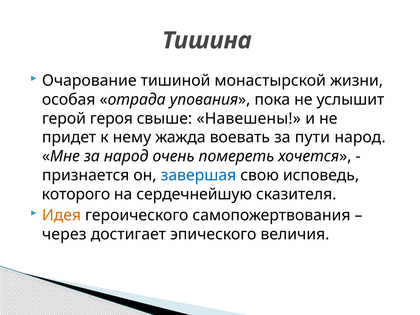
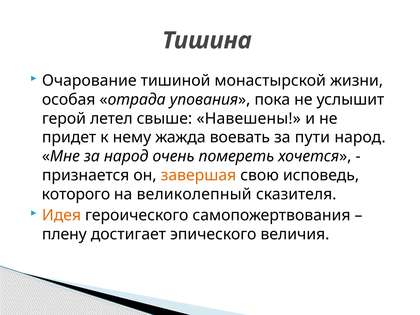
героя: героя -> летел (111, 119)
завершая colour: blue -> orange (198, 175)
сердечнейшую: сердечнейшую -> великолепный (194, 194)
через: через -> плену (64, 234)
